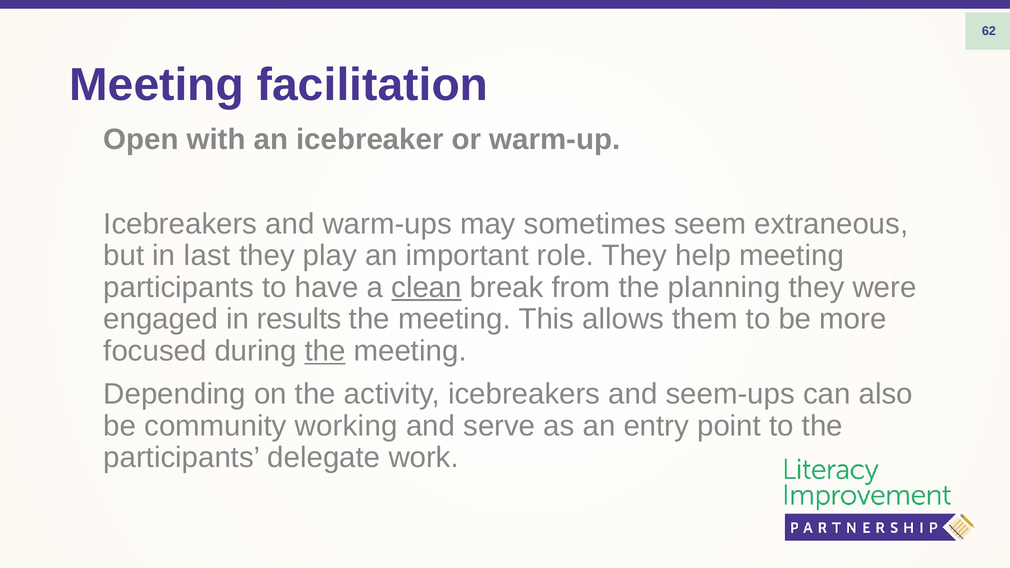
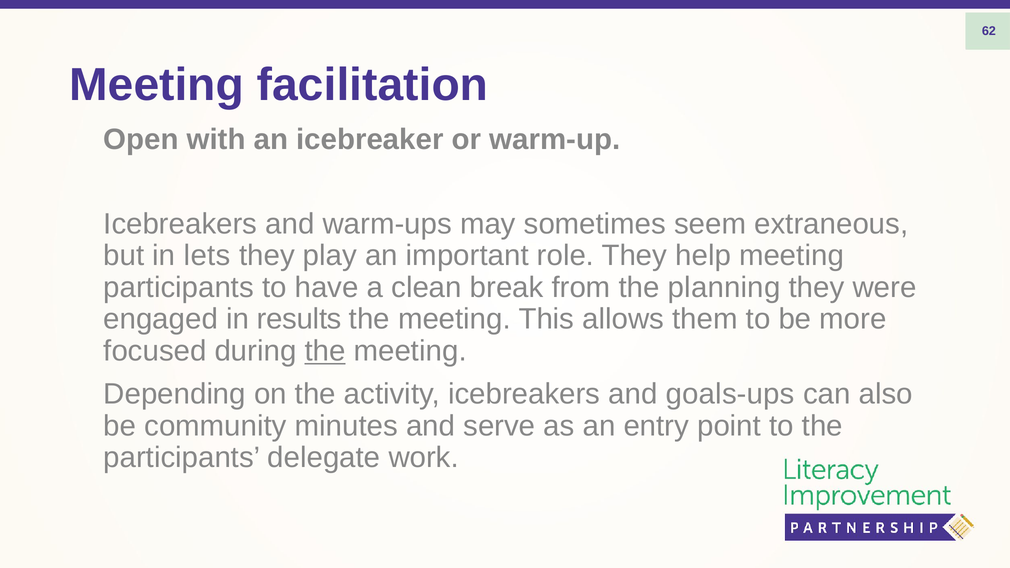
last: last -> lets (207, 256)
clean underline: present -> none (427, 288)
seem-ups: seem-ups -> goals-ups (730, 394)
working: working -> minutes (346, 426)
